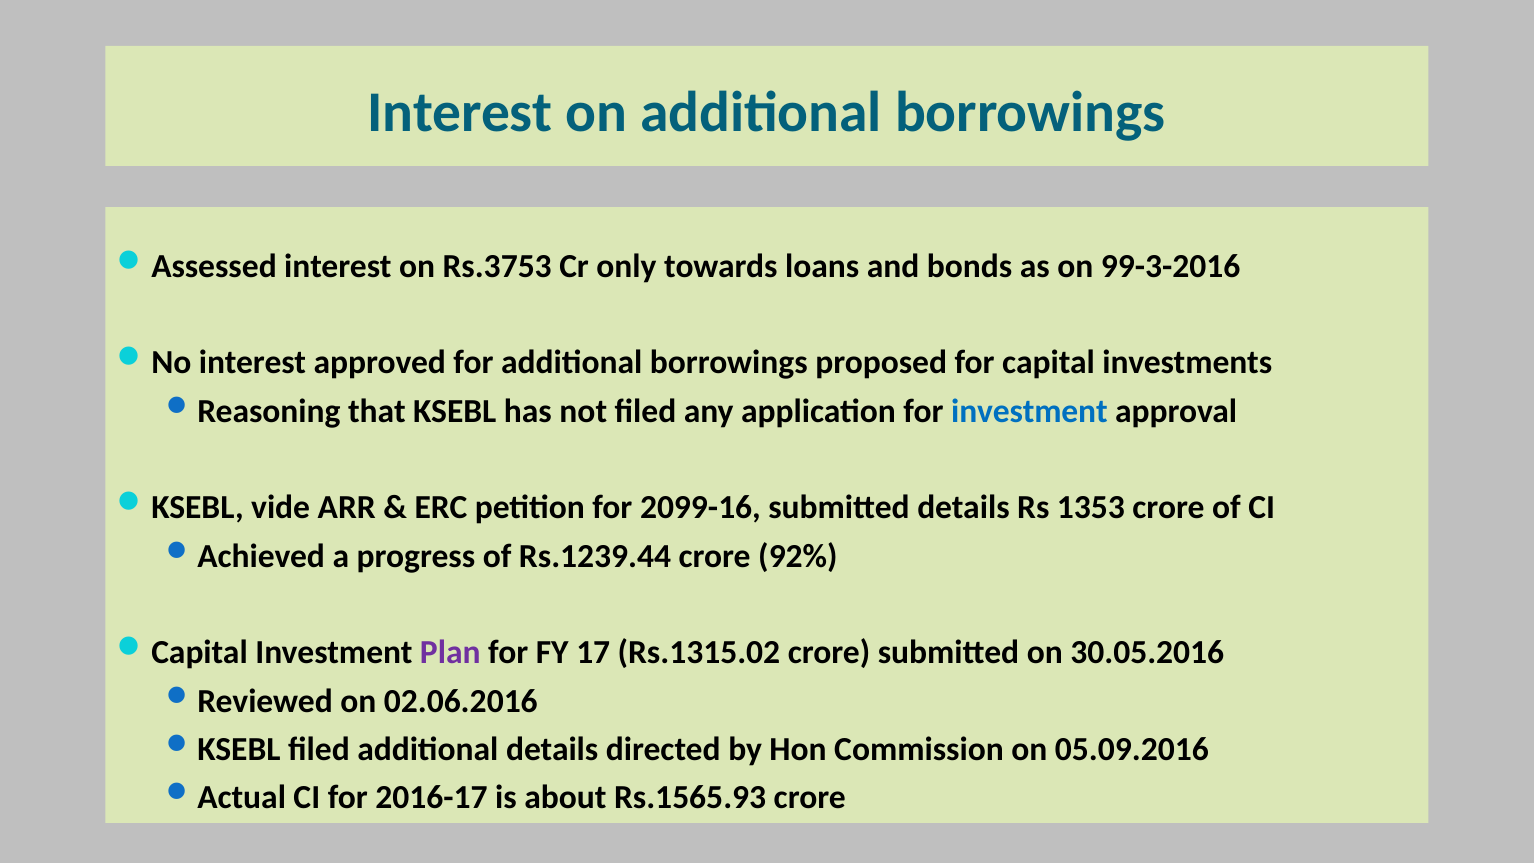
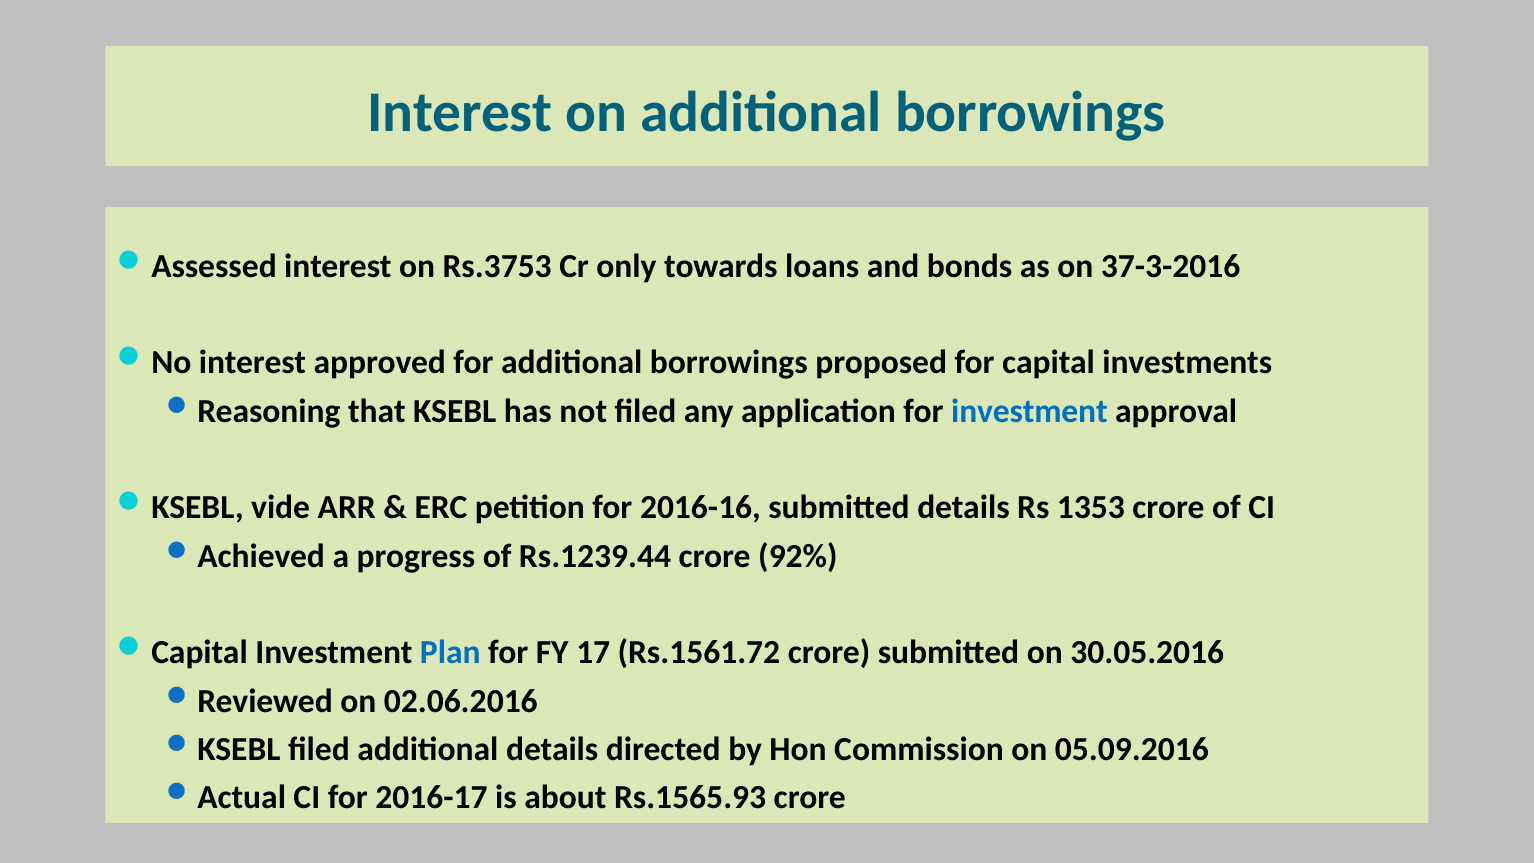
99-3-2016: 99-3-2016 -> 37-3-2016 (1171, 266)
2099-16: 2099-16 -> 2016-16 (700, 508)
Plan colour: purple -> blue (450, 653)
Rs.1315.02: Rs.1315.02 -> Rs.1561.72 (699, 653)
